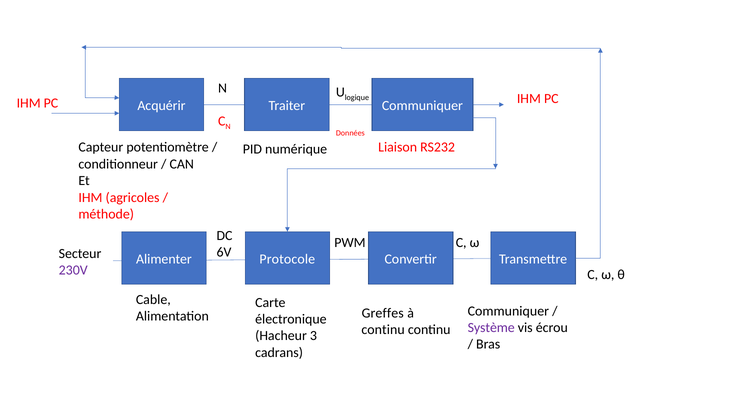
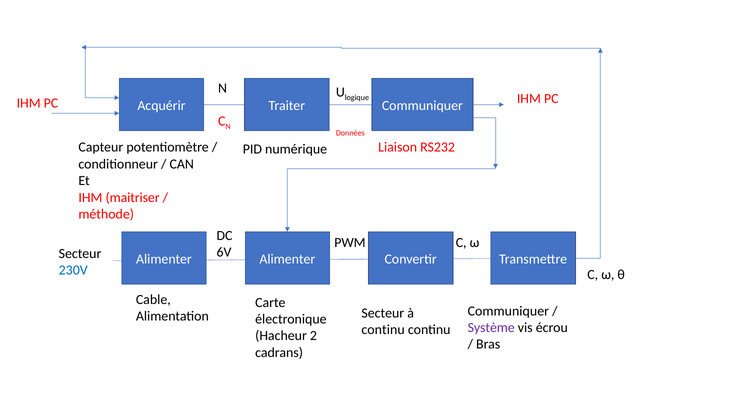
agricoles: agricoles -> maitriser (133, 197)
Alimenter Protocole: Protocole -> Alimenter (287, 259)
230V colour: purple -> blue (73, 270)
Greffes: Greffes -> Secteur (383, 313)
3: 3 -> 2 (313, 336)
